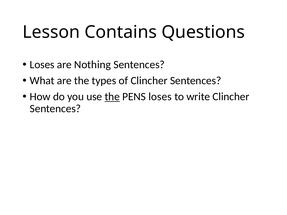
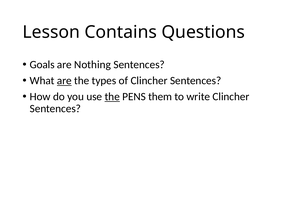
Loses: Loses -> Goals (42, 65)
are underline: none -> present (64, 81)
PENS loses: loses -> them (160, 97)
